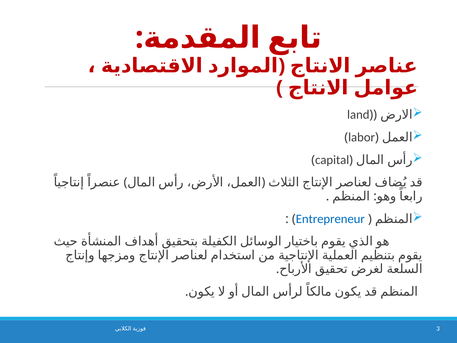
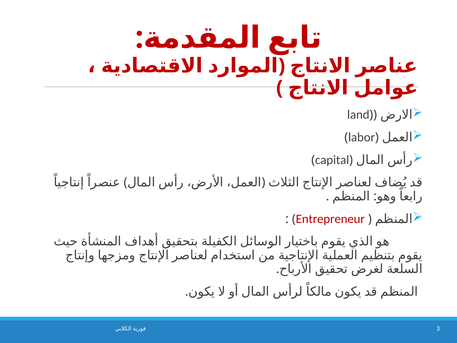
Entrepreneur colour: blue -> red (330, 219)
